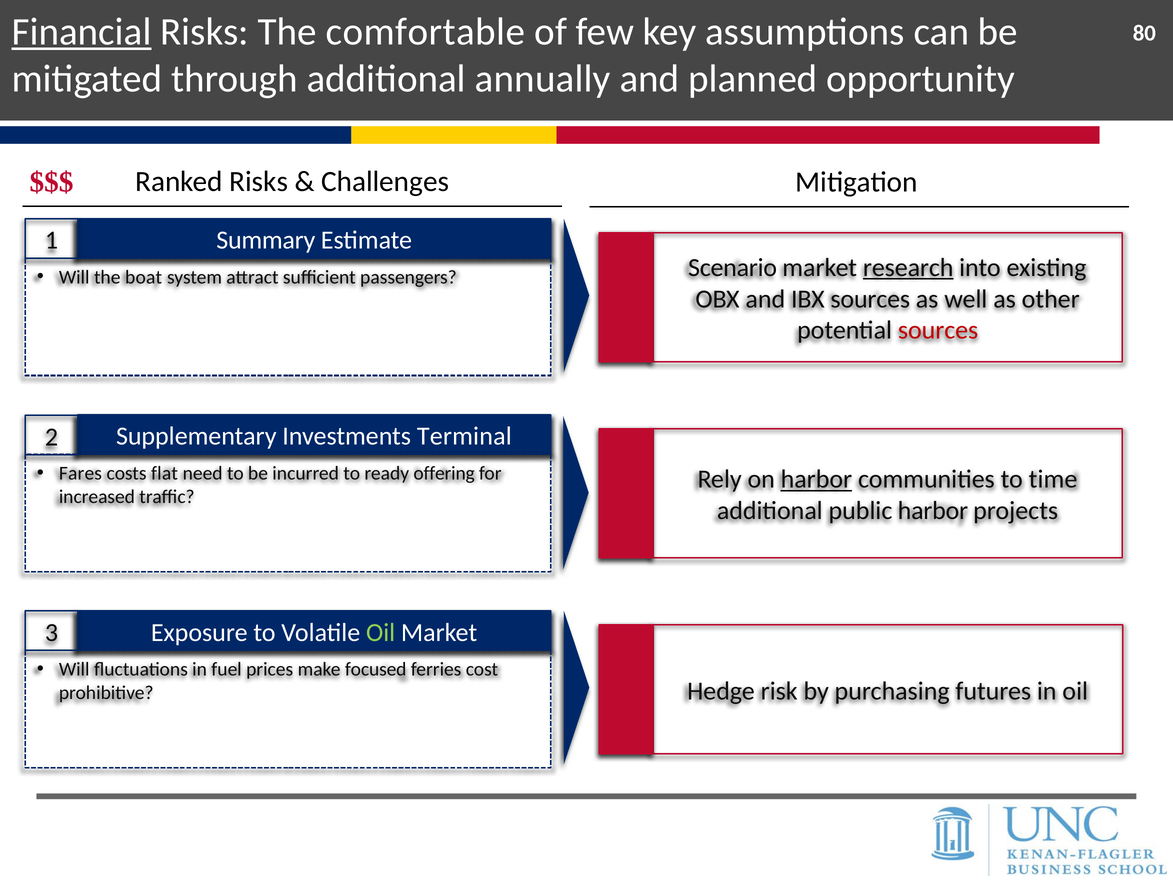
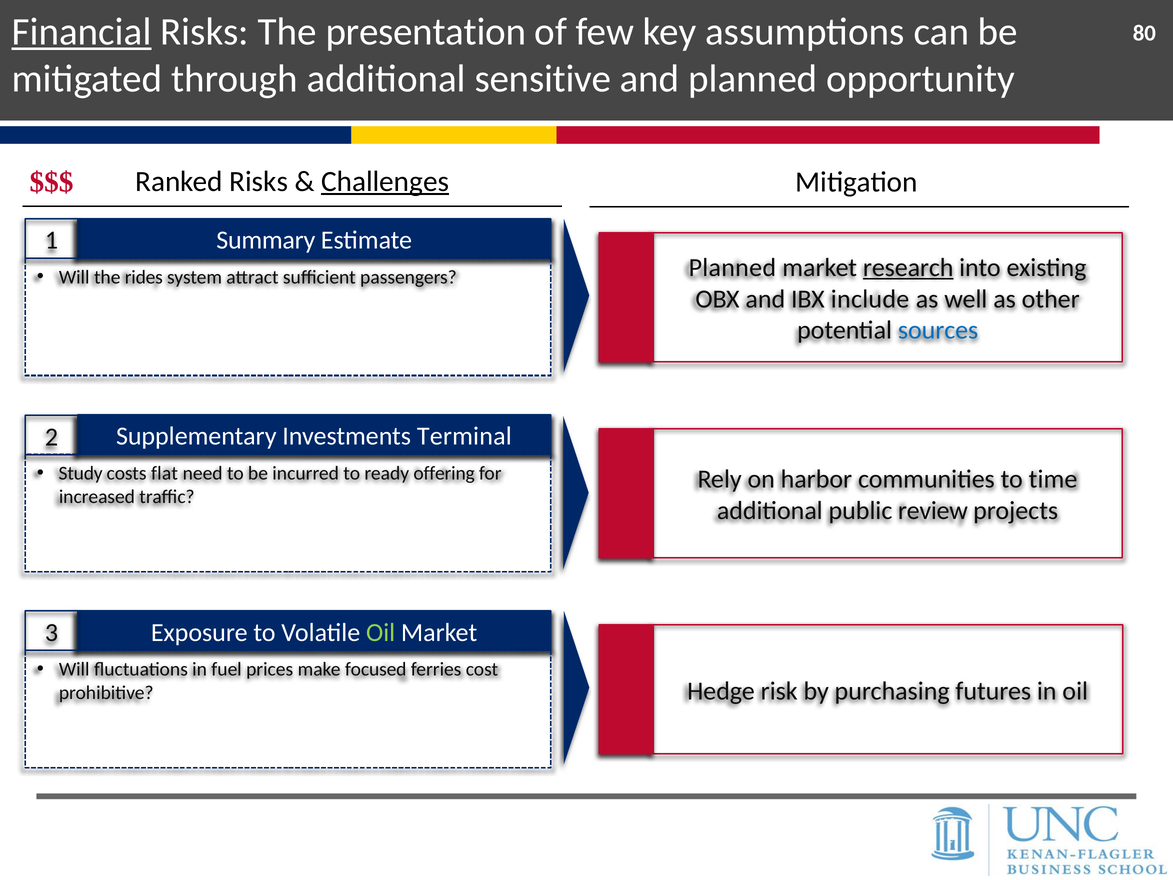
comfortable: comfortable -> presentation (426, 32)
annually: annually -> sensitive (543, 79)
Challenges underline: none -> present (385, 181)
boat: boat -> rides (144, 277)
passengers Scenario: Scenario -> Planned (732, 268)
IBX sources: sources -> include (870, 299)
sources colour: red -> blue (938, 330)
Fares: Fares -> Study (81, 473)
harbor underline: present -> none (816, 479)
public harbor: harbor -> review (933, 510)
